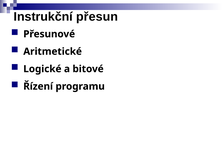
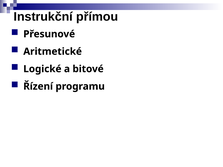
přesun: přesun -> přímou (97, 17)
